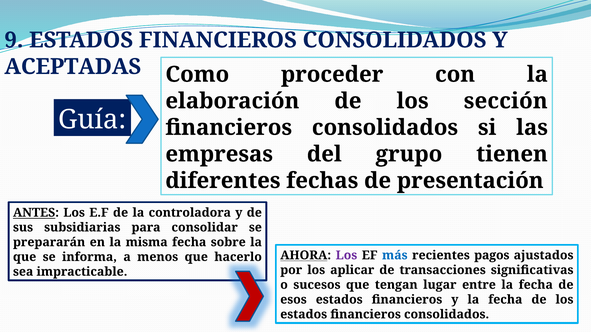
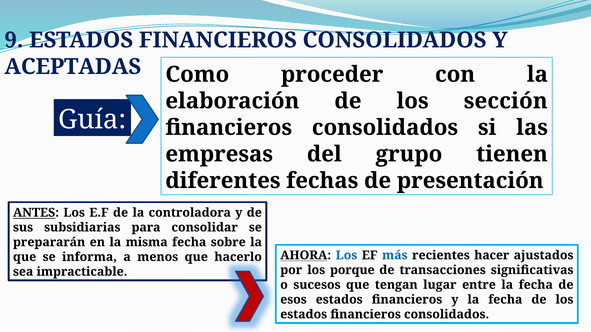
Los colour: purple -> blue (346, 256)
pagos: pagos -> hacer (492, 256)
aplicar: aplicar -> porque (352, 270)
